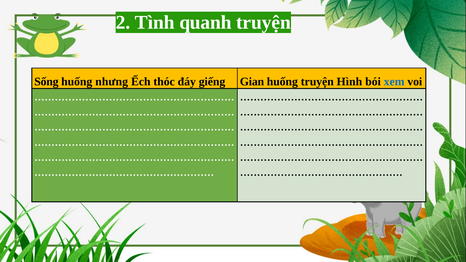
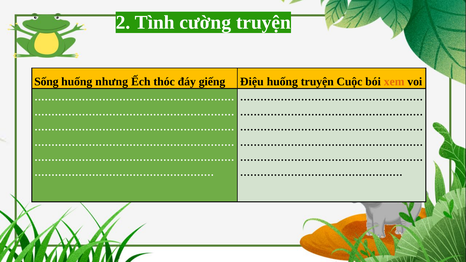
quanh: quanh -> cường (205, 23)
Gian: Gian -> Điệu (252, 82)
Hình: Hình -> Cuộc (349, 82)
xem colour: blue -> orange (394, 82)
